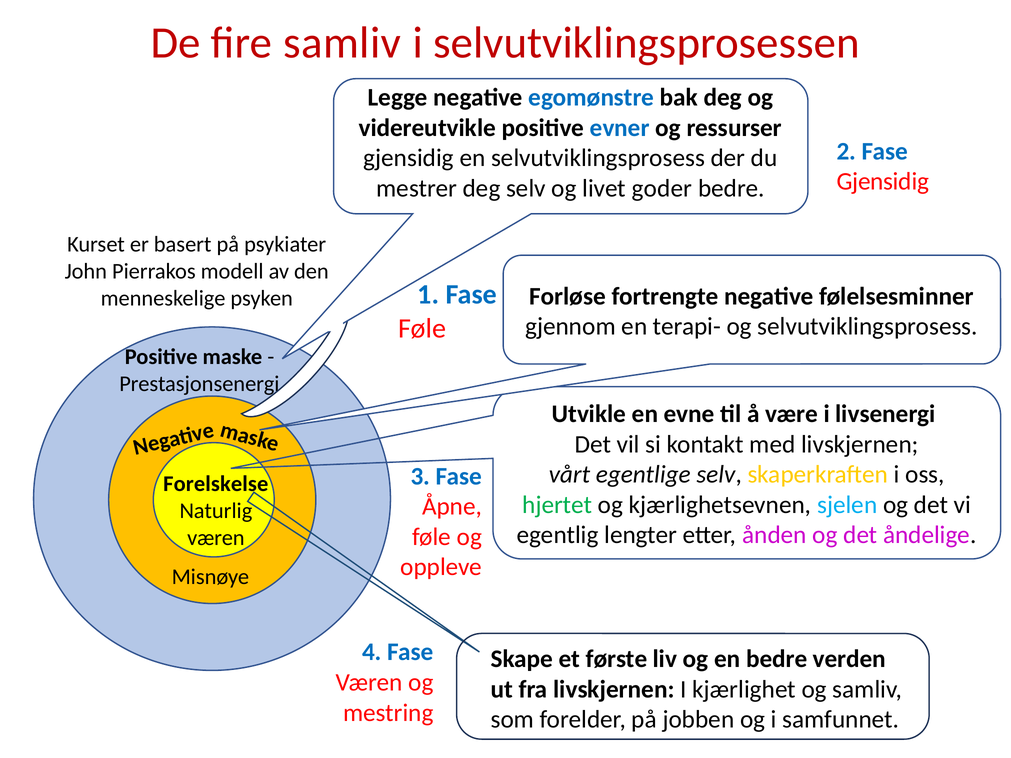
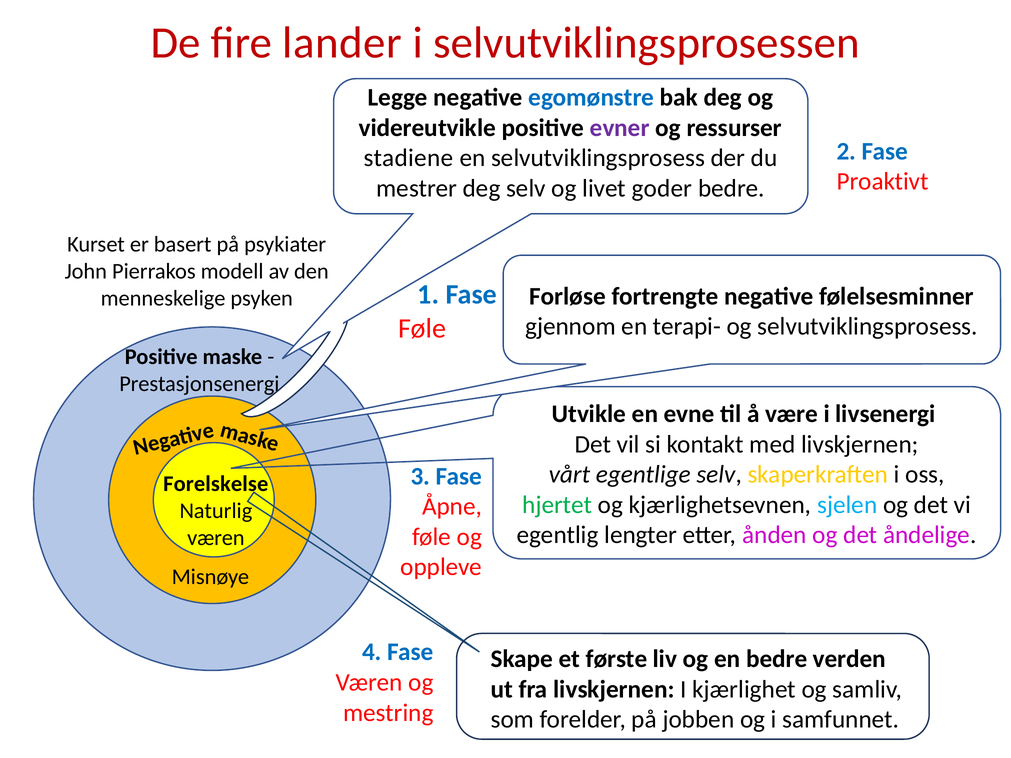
fire samliv: samliv -> lander (342, 43)
evner colour: blue -> purple (620, 128)
gjensidig: gjensidig -> stadiene (408, 158)
Gjensidig: Gjensidig -> Proaktivt (883, 182)
